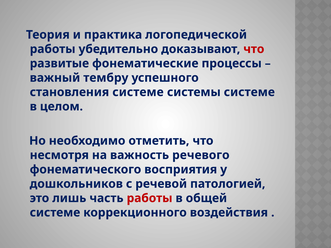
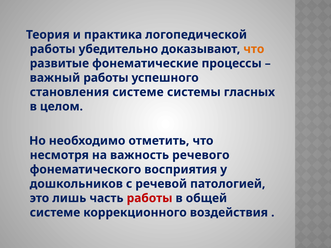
что colour: red -> orange (254, 49)
важный тембру: тембру -> работы (106, 78)
системы системе: системе -> гласных (249, 92)
